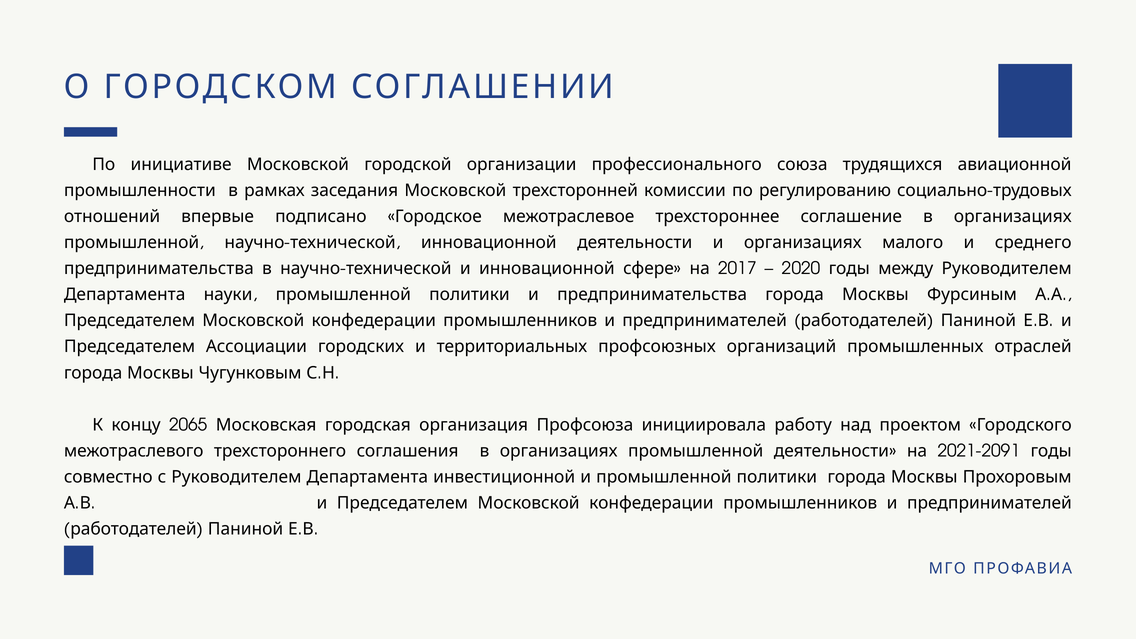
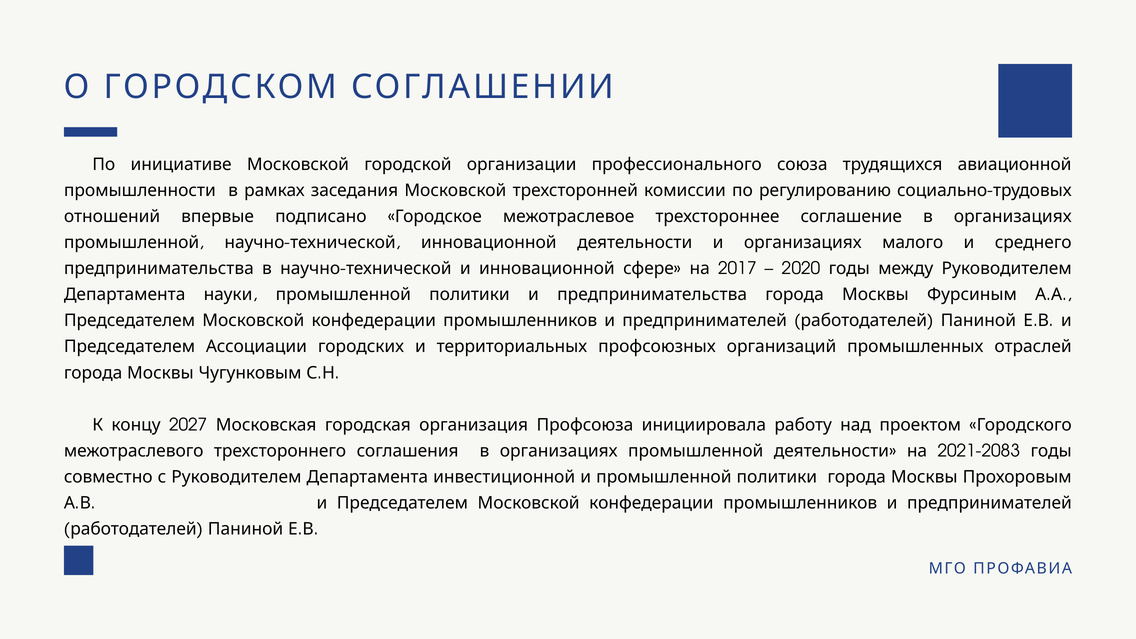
2065: 2065 -> 2027 (188, 425)
2021-2091: 2021-2091 -> 2021-2083 (979, 451)
